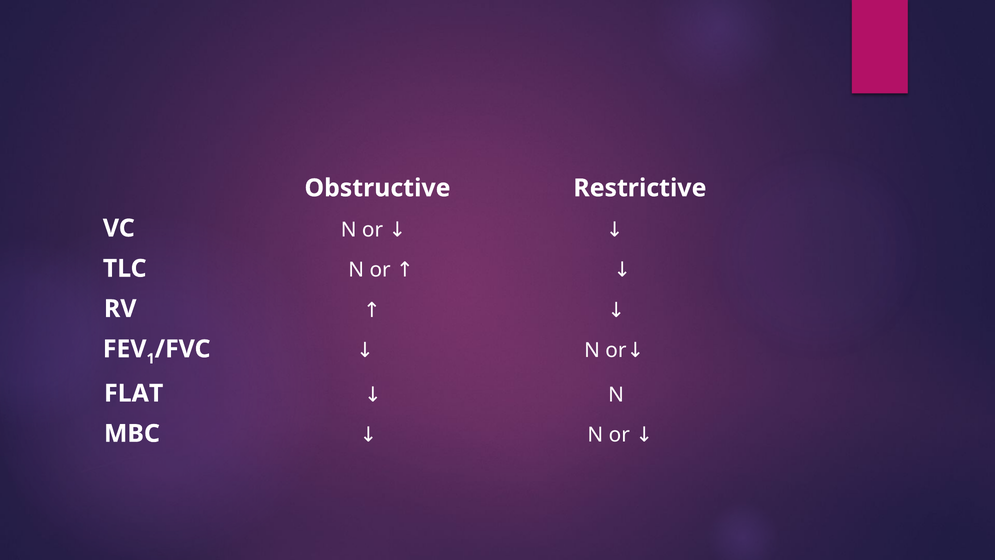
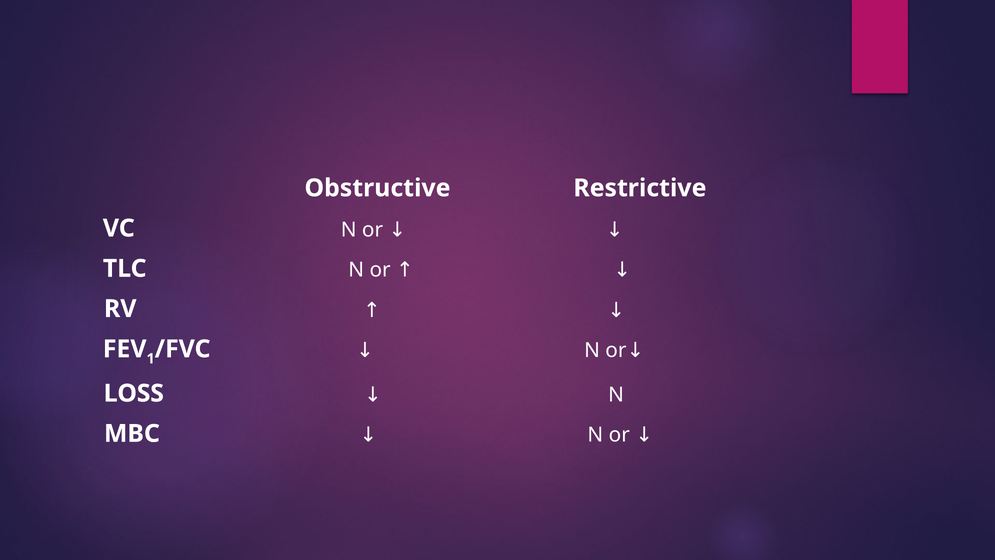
FLAT: FLAT -> LOSS (134, 393)
